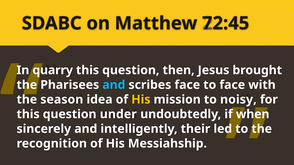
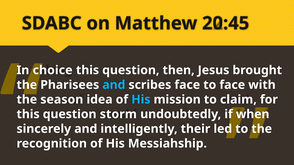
72:45: 72:45 -> 20:45 (226, 23)
quarry: quarry -> choice (53, 70)
His colour: yellow -> light blue (141, 100)
noisy: noisy -> claim (238, 100)
under: under -> storm (118, 114)
